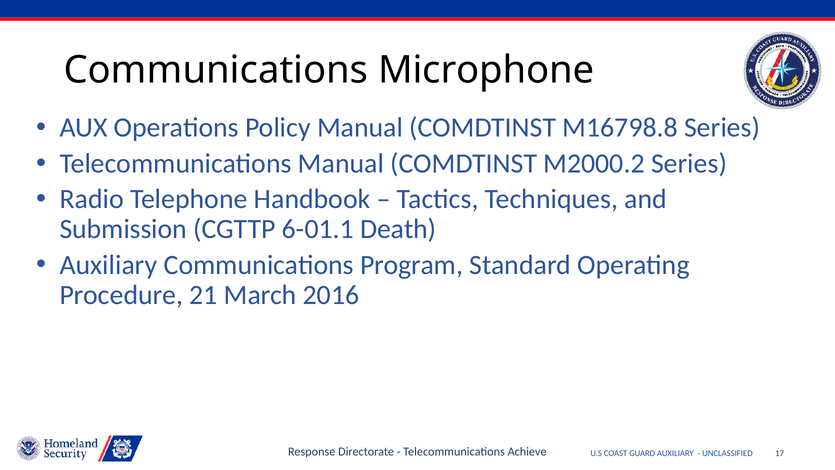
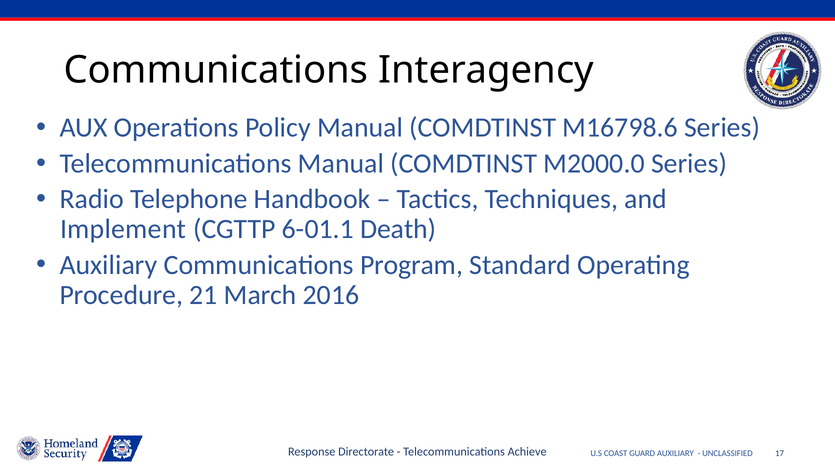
Microphone: Microphone -> Interagency (486, 70)
M16798.8: M16798.8 -> M16798.6 (620, 128)
M2000.2: M2000.2 -> M2000.0 (594, 163)
Submission: Submission -> Implement (123, 229)
